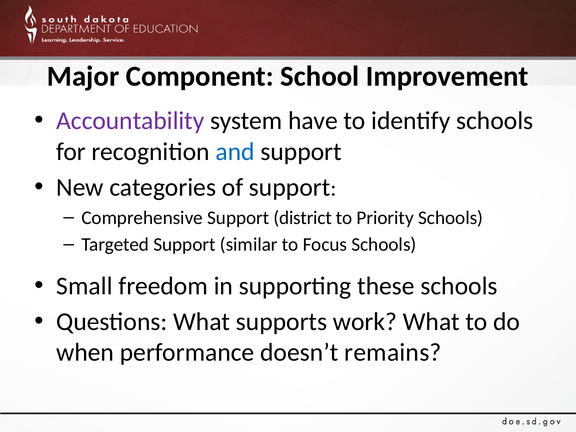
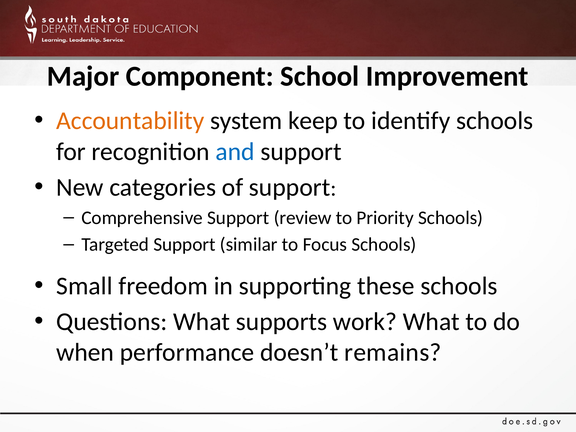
Accountability colour: purple -> orange (130, 121)
have: have -> keep (313, 121)
district: district -> review (303, 218)
